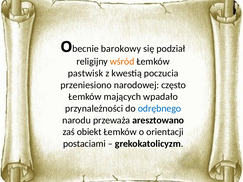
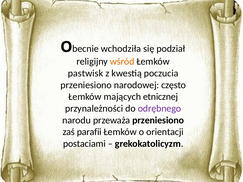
barokowy: barokowy -> wchodziła (121, 49)
wpadało: wpadało -> etnicznej (161, 97)
odrębnego colour: blue -> purple (159, 109)
przeważa aresztowano: aresztowano -> przeniesiono (158, 120)
obiekt: obiekt -> parafii (89, 132)
